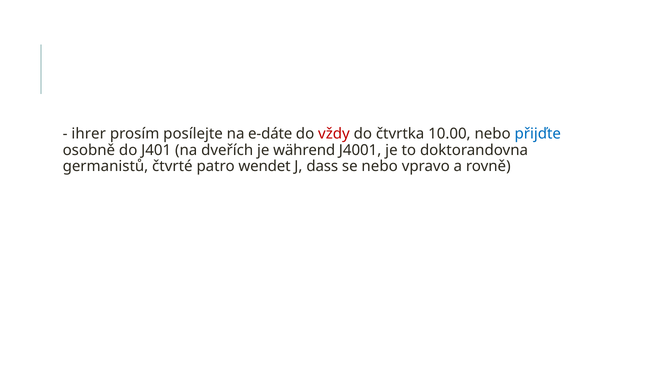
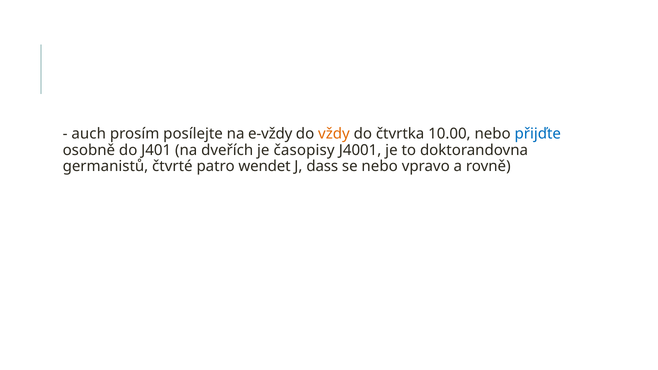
ihrer: ihrer -> auch (89, 134)
e-dáte: e-dáte -> e-vždy (270, 134)
vždy colour: red -> orange (334, 134)
während: während -> časopisy (304, 150)
